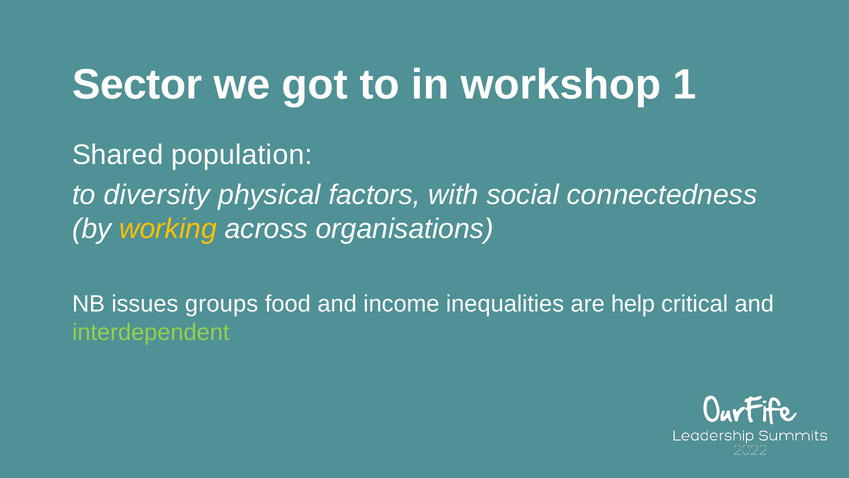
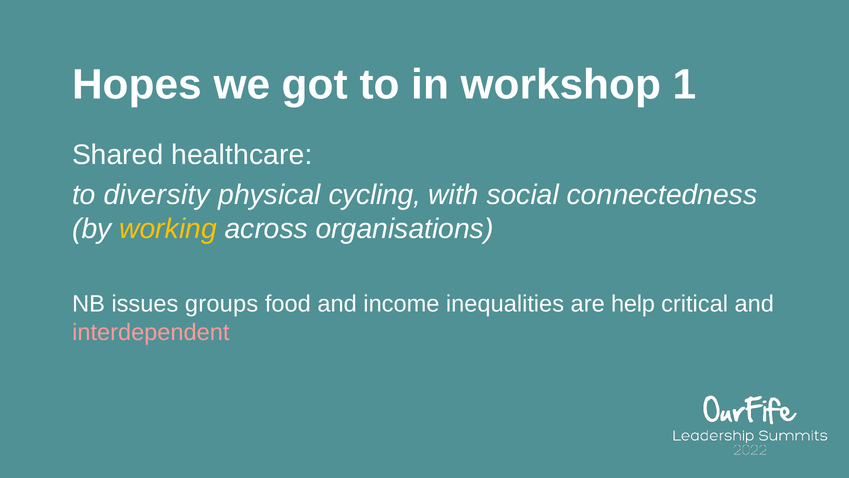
Sector: Sector -> Hopes (137, 85)
population: population -> healthcare (242, 155)
factors: factors -> cycling (375, 195)
interdependent colour: light green -> pink (151, 332)
